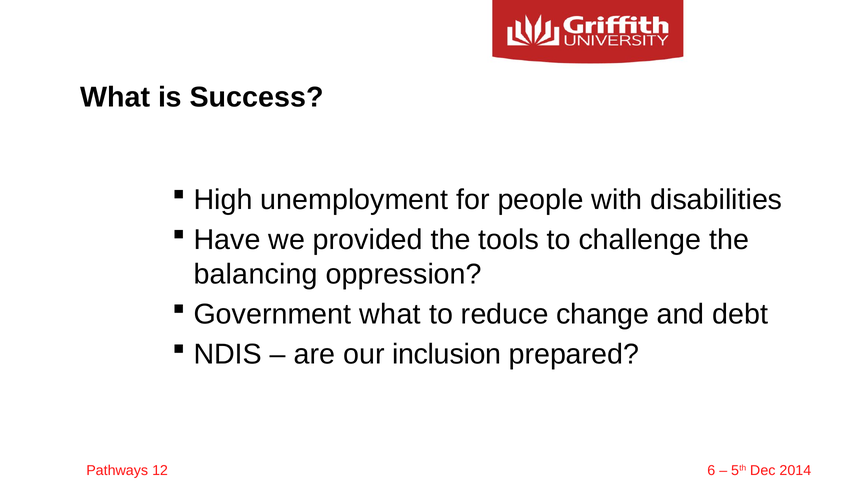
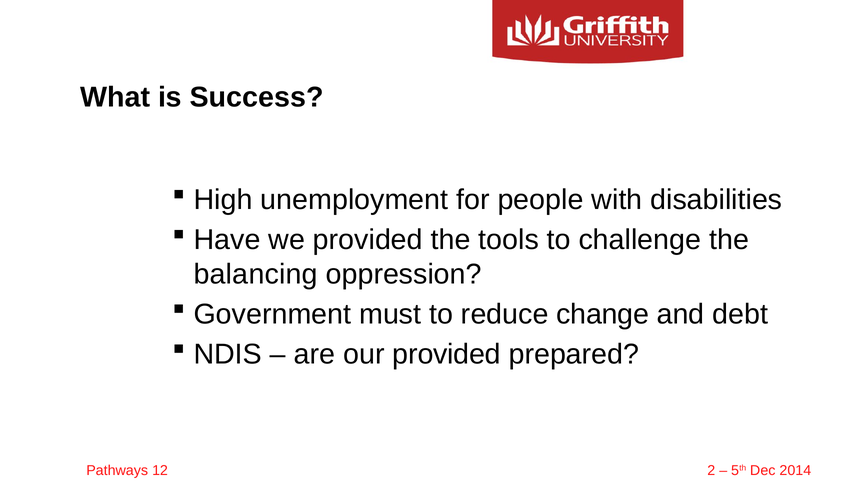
Government what: what -> must (390, 314)
our inclusion: inclusion -> provided (447, 355)
6: 6 -> 2 (711, 471)
